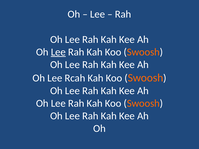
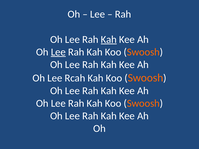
Kah underline: none -> present (109, 39)
